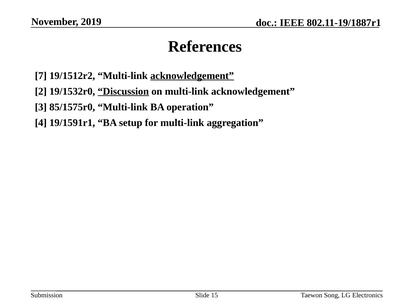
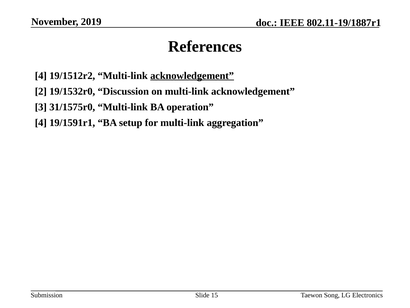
7: 7 -> 4 (41, 76)
Discussion underline: present -> none (123, 91)
85/1575r0: 85/1575r0 -> 31/1575r0 (72, 107)
